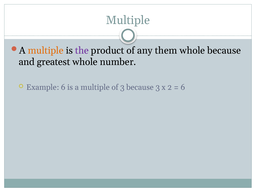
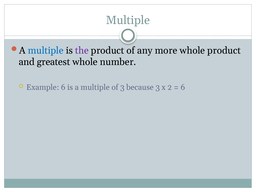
multiple colour: orange -> blue (46, 50)
them: them -> more (166, 50)
whole because: because -> product (224, 50)
